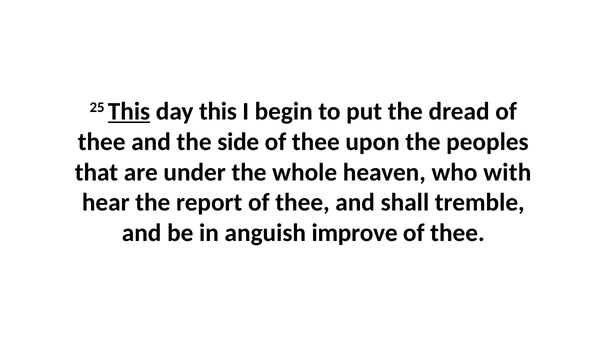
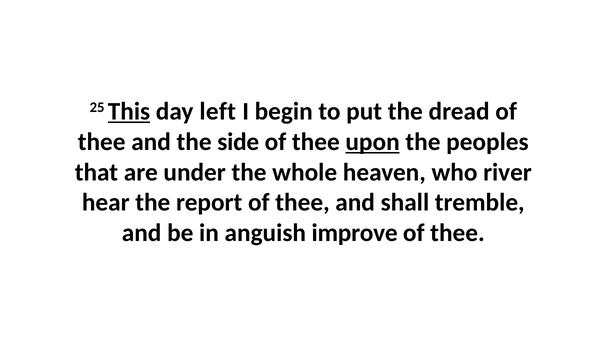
day this: this -> left (218, 112)
upon underline: none -> present (373, 142)
with: with -> river (507, 172)
